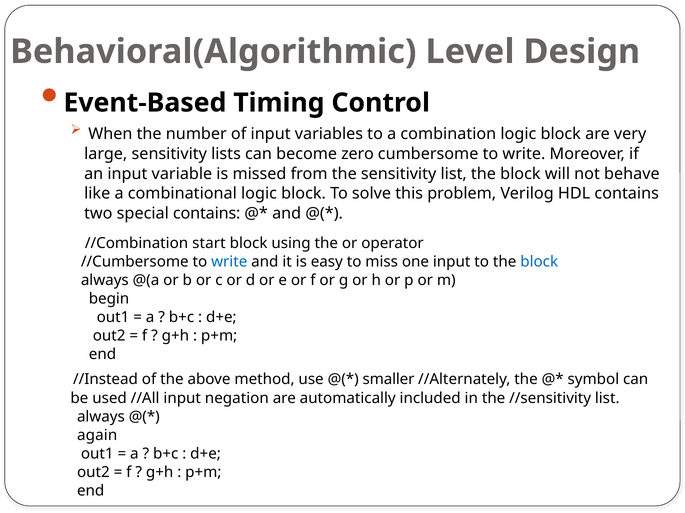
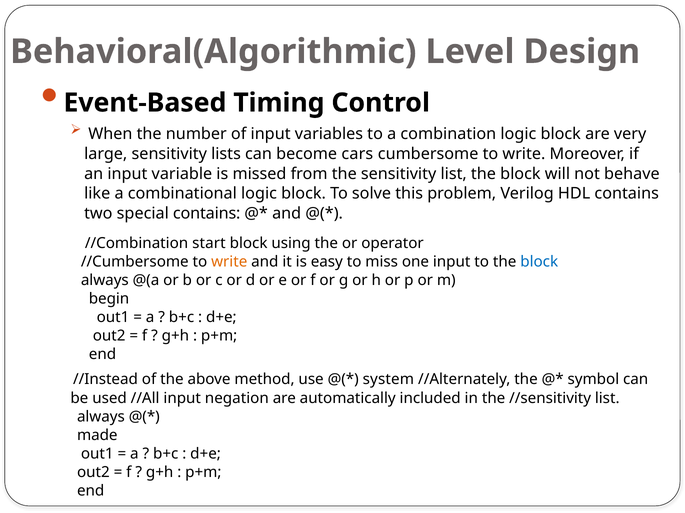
zero: zero -> cars (357, 154)
write colour: blue -> orange (229, 262)
smaller: smaller -> system (388, 380)
again: again -> made (97, 436)
